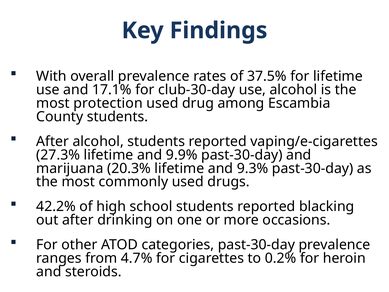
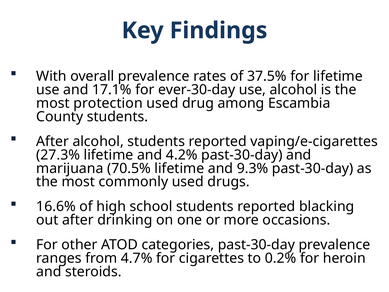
club-30-day: club-30-day -> ever-30-day (197, 90)
9.9%: 9.9% -> 4.2% (182, 155)
20.3%: 20.3% -> 70.5% (129, 168)
42.2%: 42.2% -> 16.6% (56, 206)
